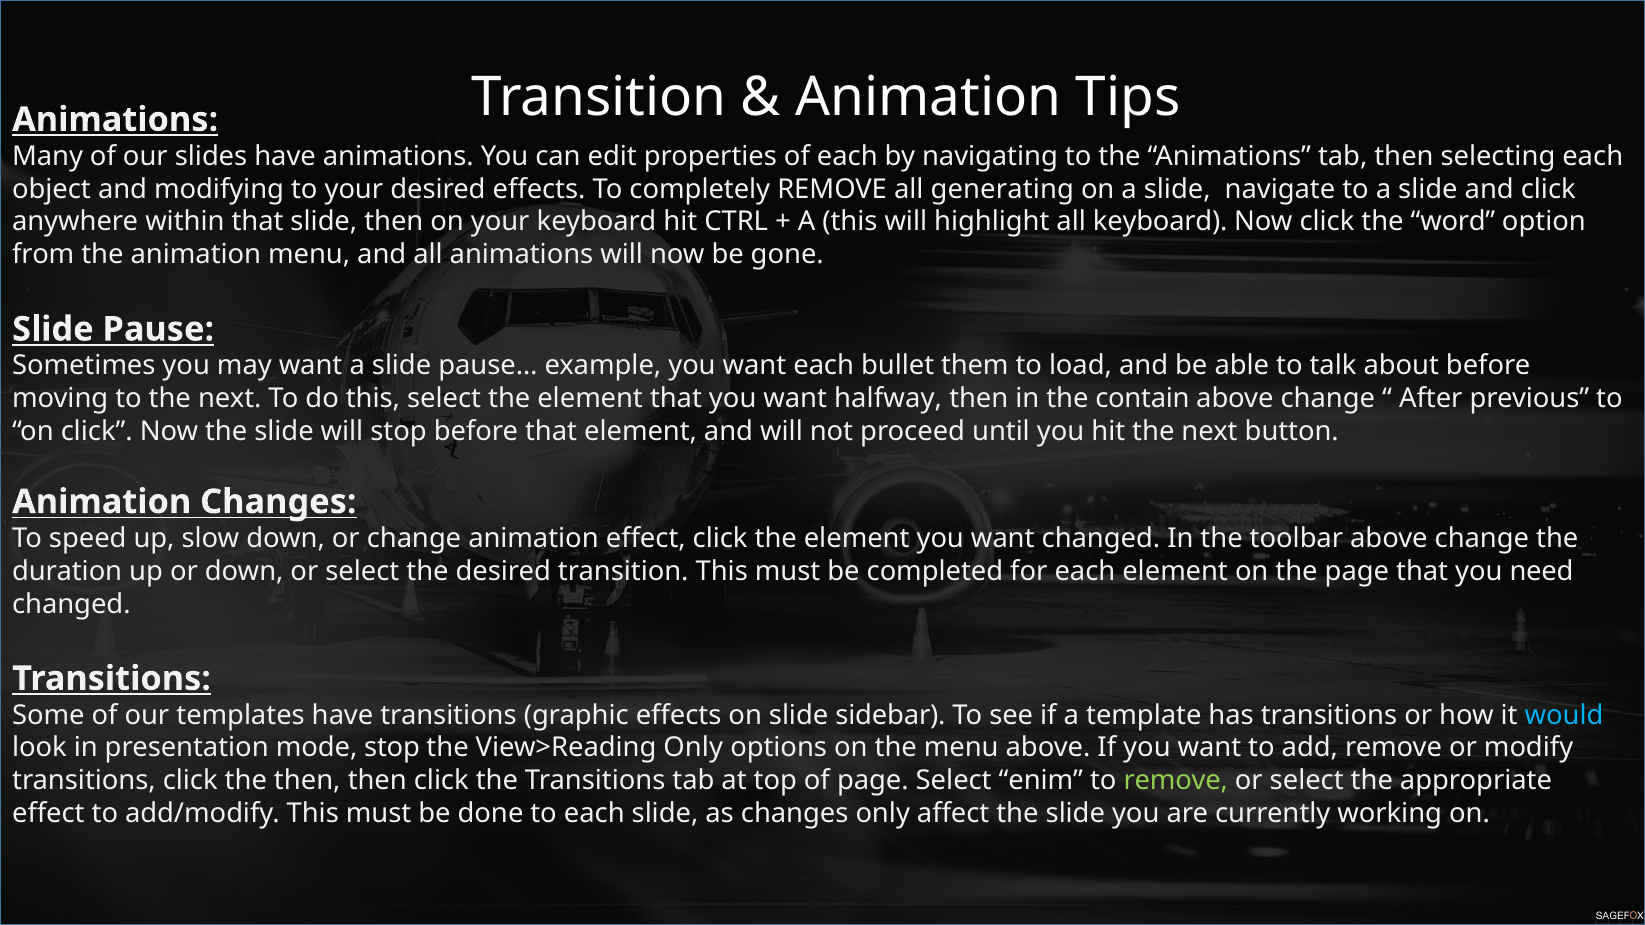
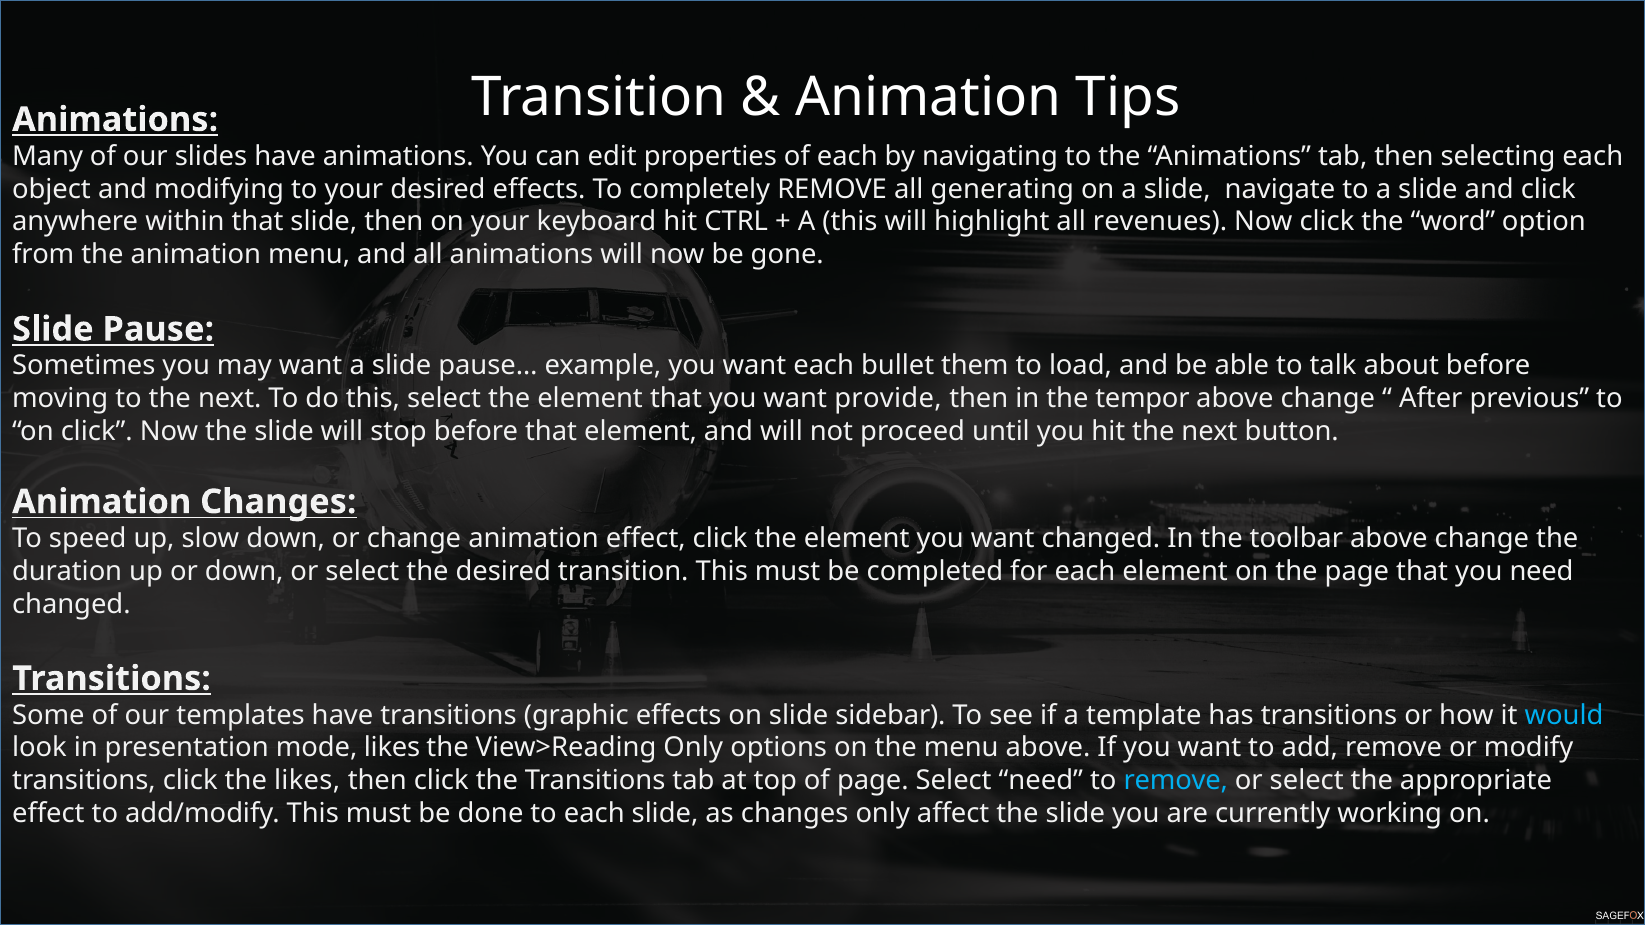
all keyboard: keyboard -> revenues (1160, 222)
halfway: halfway -> provide (888, 399)
contain: contain -> tempor (1142, 399)
mode stop: stop -> likes (392, 748)
the then: then -> likes (307, 781)
Select enim: enim -> need (1041, 781)
remove colour: light green -> light blue (1176, 781)
